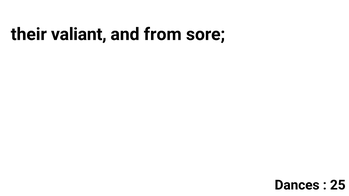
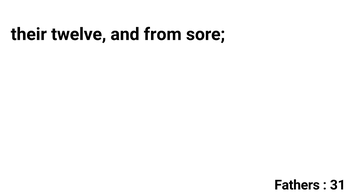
valiant: valiant -> twelve (79, 34)
Dances: Dances -> Fathers (297, 185)
25: 25 -> 31 (338, 185)
